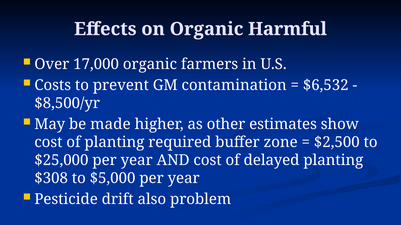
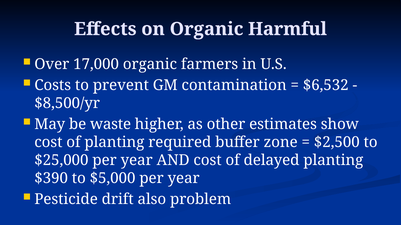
made: made -> waste (111, 124)
$308: $308 -> $390 (51, 178)
